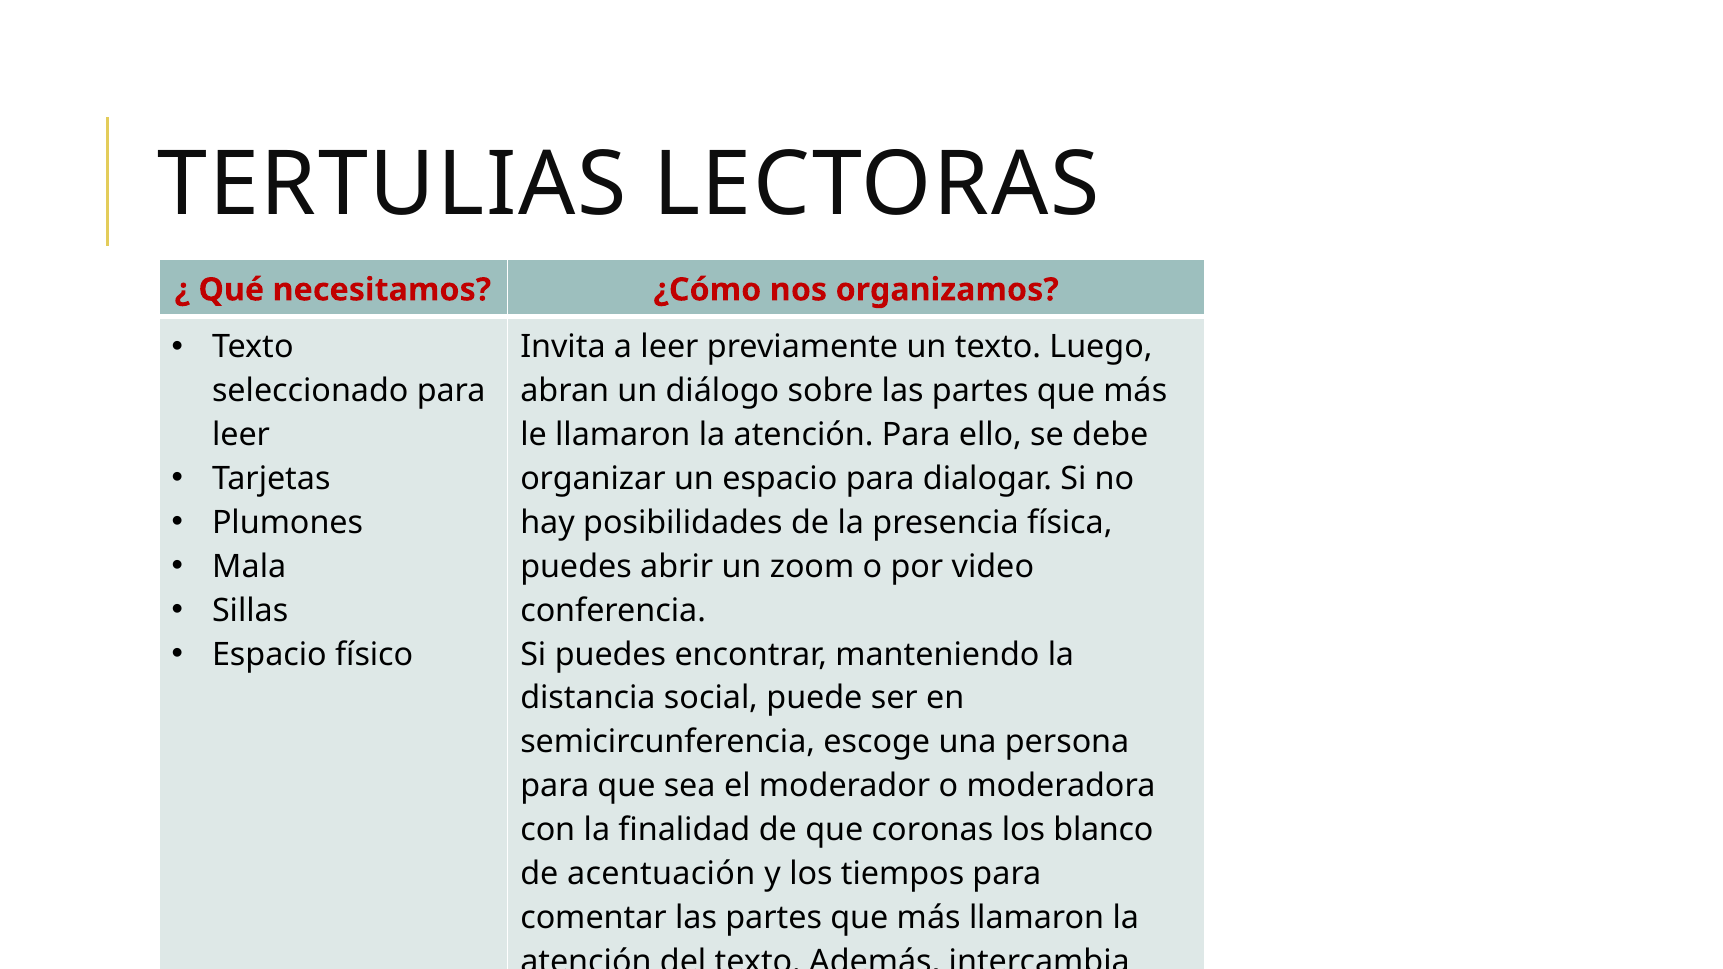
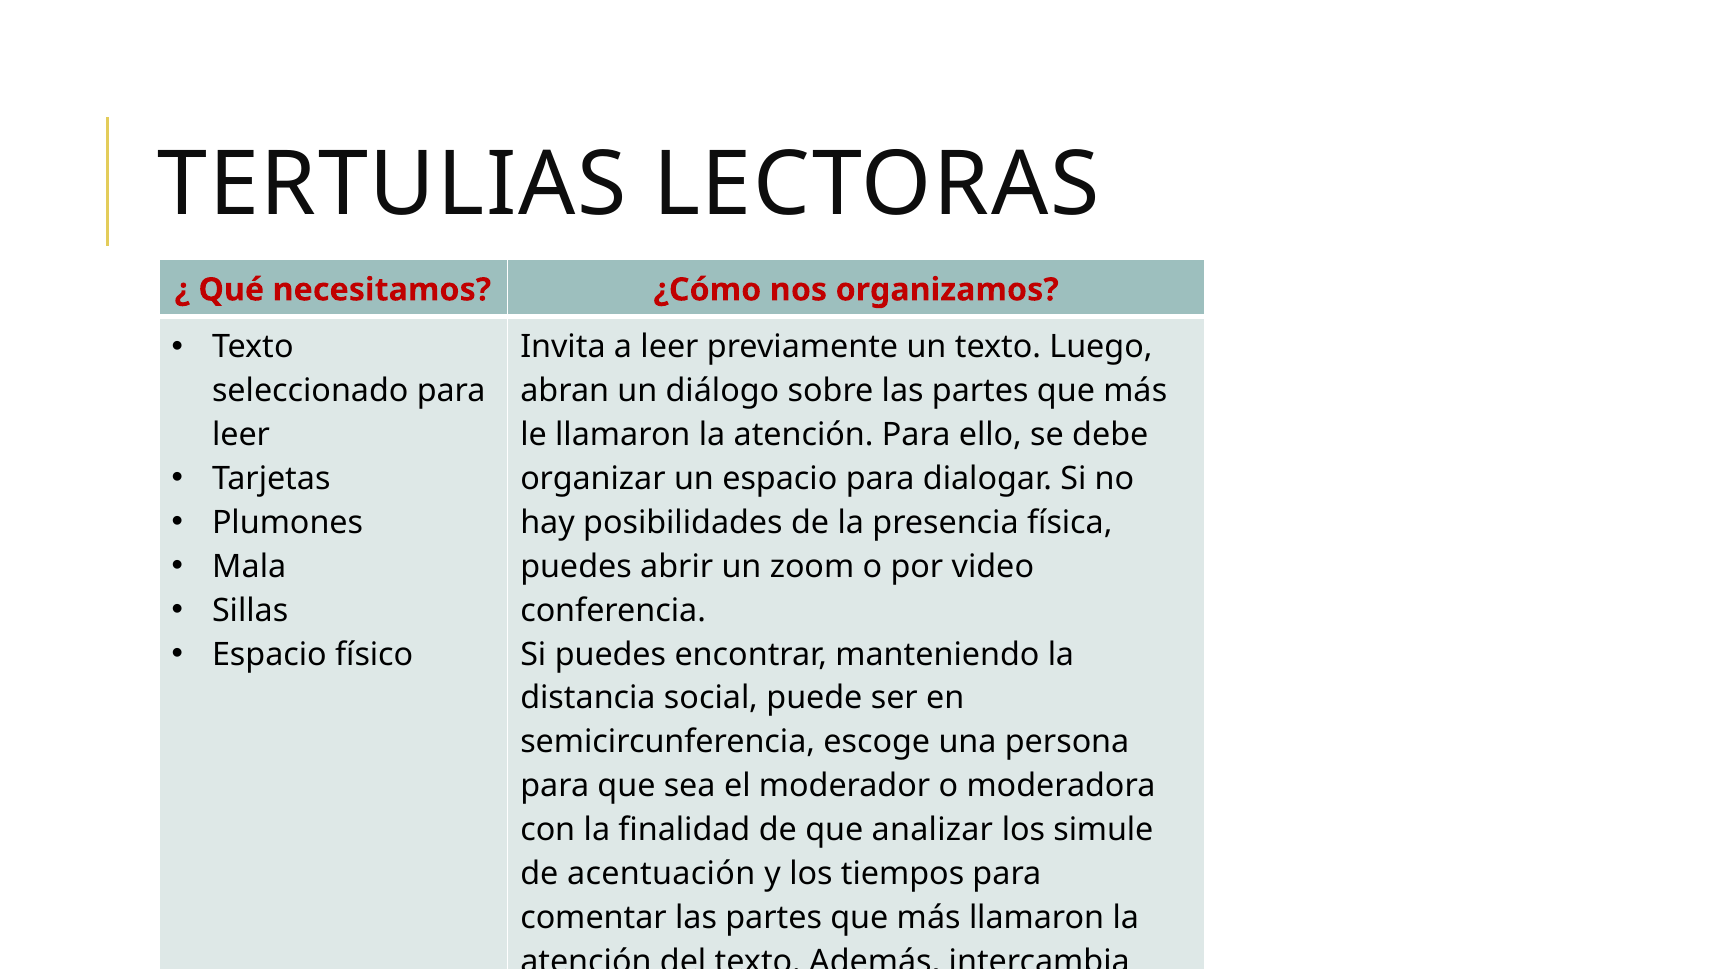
coronas: coronas -> analizar (932, 830)
blanco: blanco -> simule (1103, 830)
